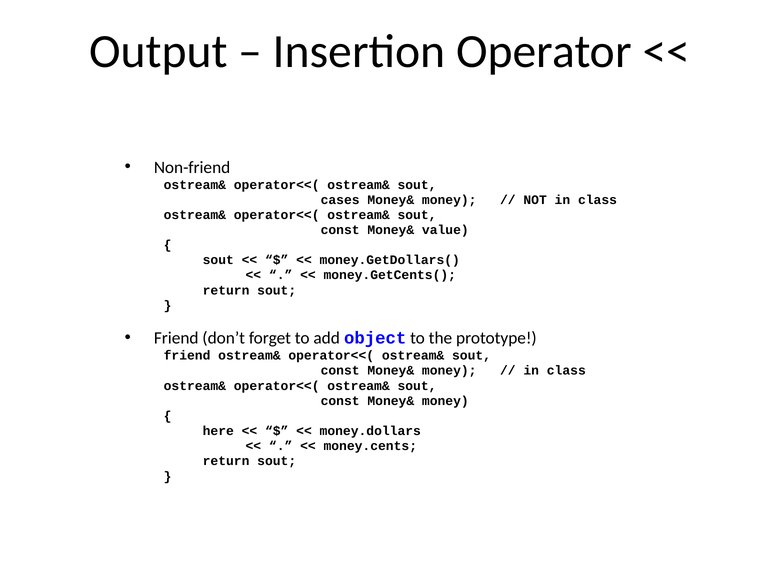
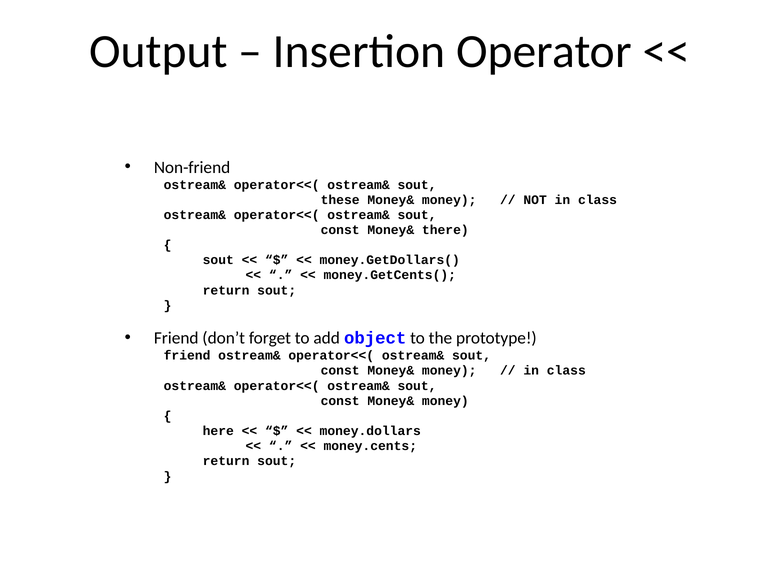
cases: cases -> these (340, 200)
value: value -> there (445, 230)
